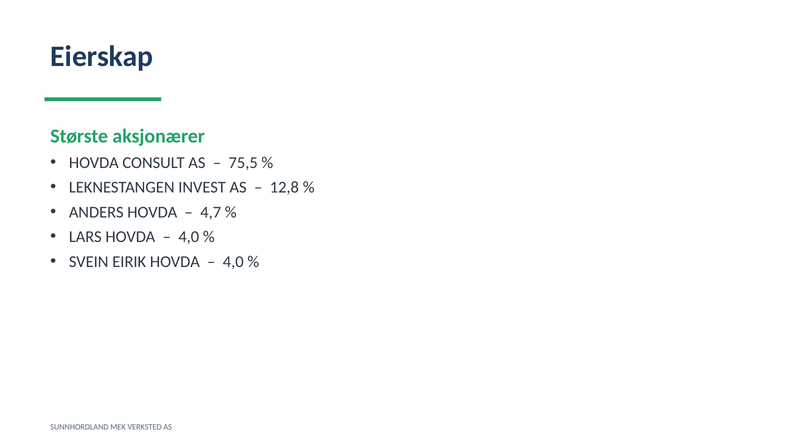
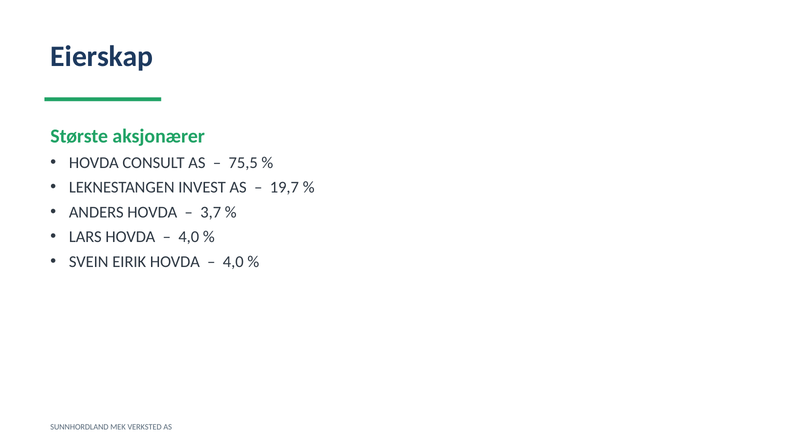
12,8: 12,8 -> 19,7 (284, 187)
4,7: 4,7 -> 3,7 (211, 212)
